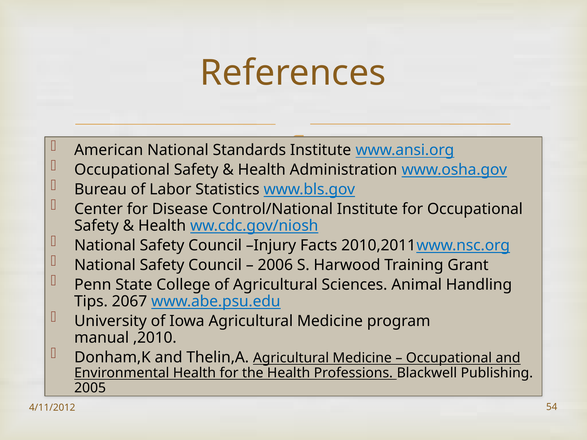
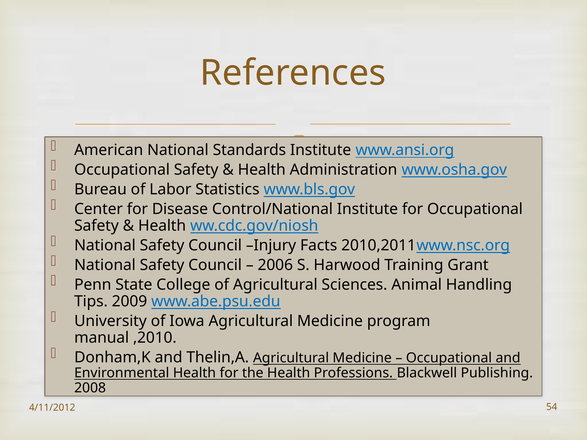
2067: 2067 -> 2009 (129, 302)
2005: 2005 -> 2008 (90, 388)
